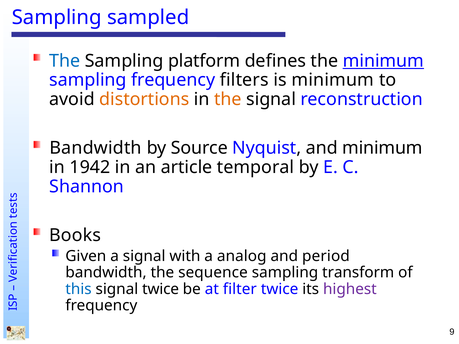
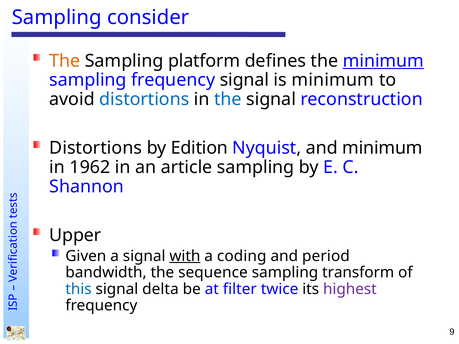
sampled: sampled -> consider (148, 18)
The colour: blue -> orange (65, 61)
frequency filters: filters -> signal (244, 80)
distortions colour: orange -> blue (144, 99)
the colour: orange -> blue (228, 99)
Bandwidth: Bandwidth -> Distortions (96, 148)
Source: Source -> Edition (199, 148)
1942: 1942 -> 1962 (90, 167)
article temporal: temporal -> sampling (256, 167)
Books: Books -> Upper (75, 235)
with underline: none -> present (185, 256)
analog: analog -> coding (242, 256)
signal twice: twice -> delta (160, 289)
